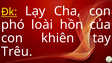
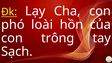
khiên: khiên -> trông (58, 38)
Trêu: Trêu -> Sạch (17, 52)
